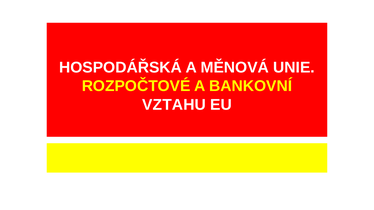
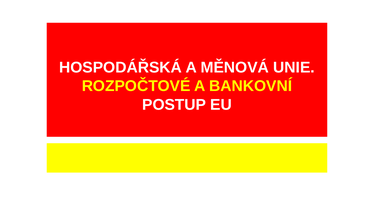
VZTAHU: VZTAHU -> POSTUP (174, 105)
